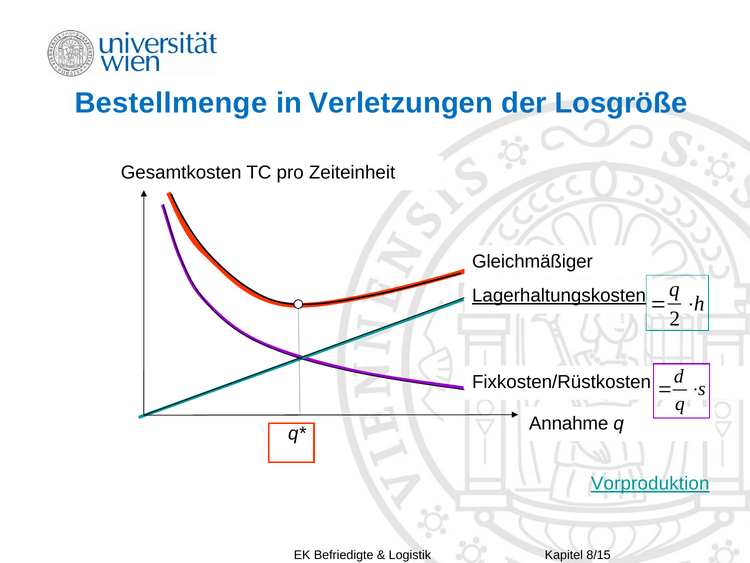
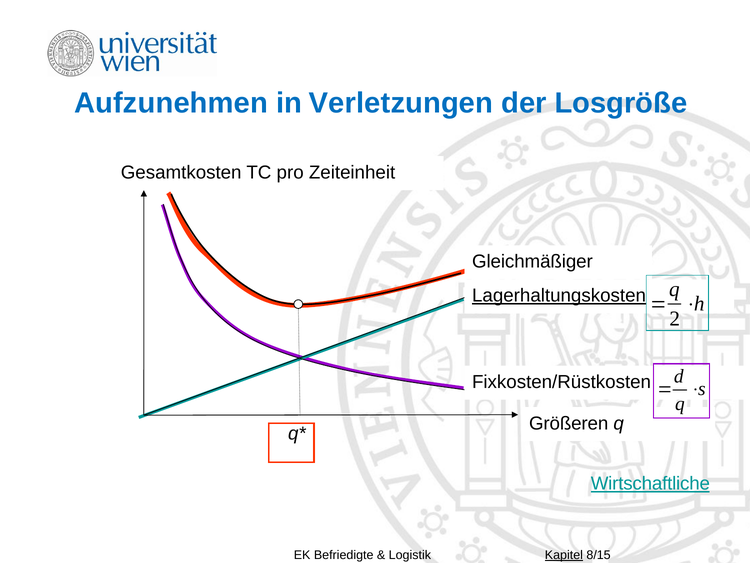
Bestellmenge: Bestellmenge -> Aufzunehmen (171, 103)
Annahme: Annahme -> Größeren (569, 423)
Vorproduktion: Vorproduktion -> Wirtschaftliche (650, 483)
Kapitel underline: none -> present (564, 555)
